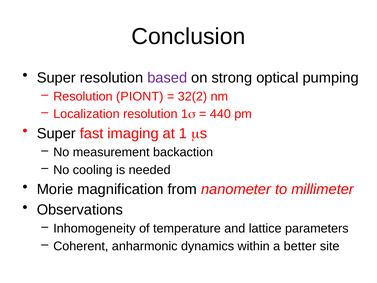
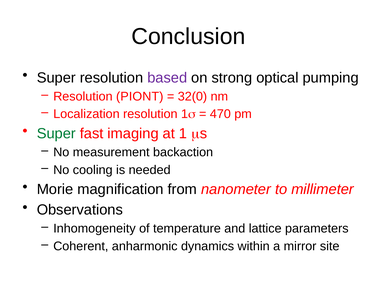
32(2: 32(2 -> 32(0 (192, 96)
440: 440 -> 470 (220, 114)
Super colour: black -> green (56, 133)
better: better -> mirror (300, 246)
